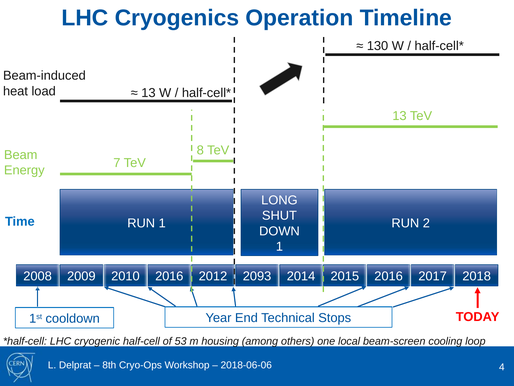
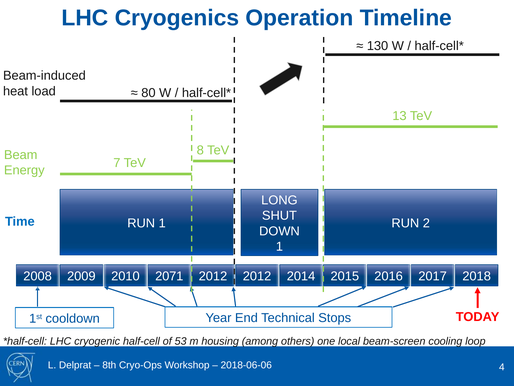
13: 13 -> 80 (148, 93)
2010 2016: 2016 -> 2071 (169, 276)
2012 2093: 2093 -> 2012 (257, 276)
